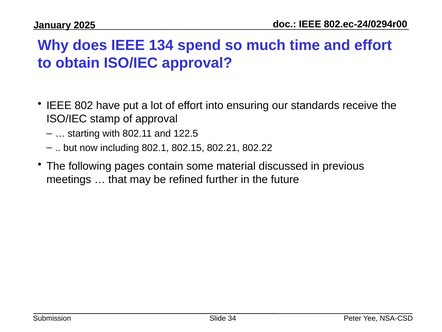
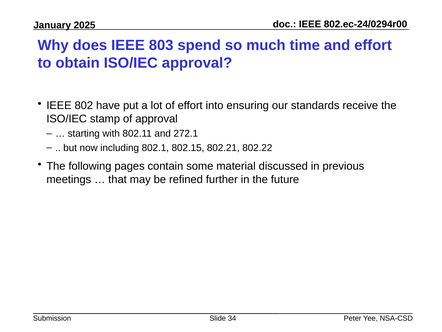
134: 134 -> 803 (161, 45)
122.5: 122.5 -> 272.1 (186, 134)
